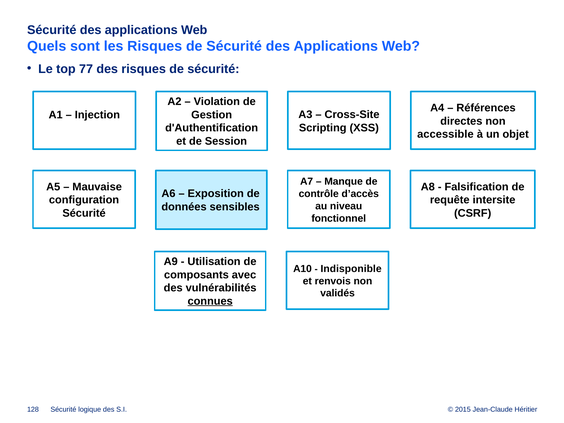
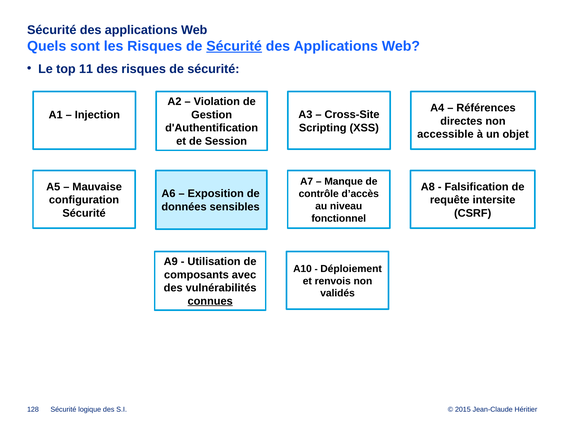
Sécurité underline: none -> present (234, 46)
77: 77 -> 11 (86, 69)
Indisponible: Indisponible -> Déploiement (351, 269)
